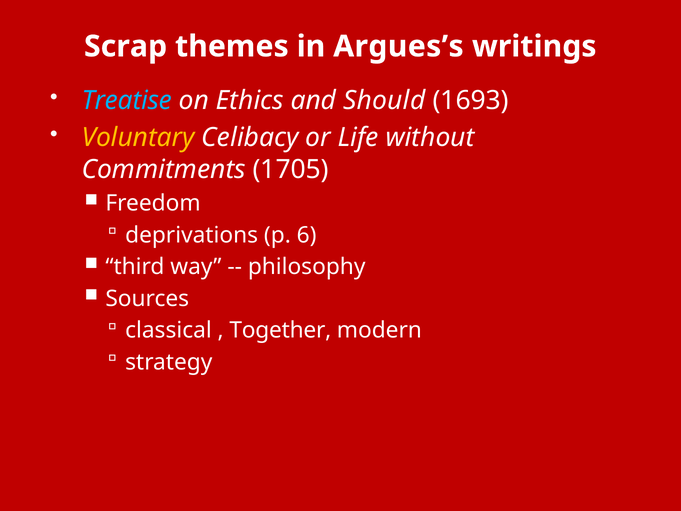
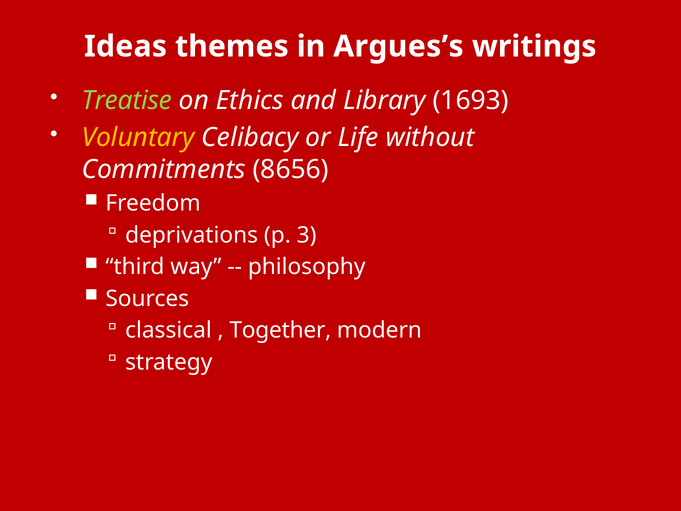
Scrap: Scrap -> Ideas (125, 46)
Treatise colour: light blue -> light green (127, 101)
Should: Should -> Library (384, 101)
1705: 1705 -> 8656 (291, 169)
6: 6 -> 3 (307, 235)
